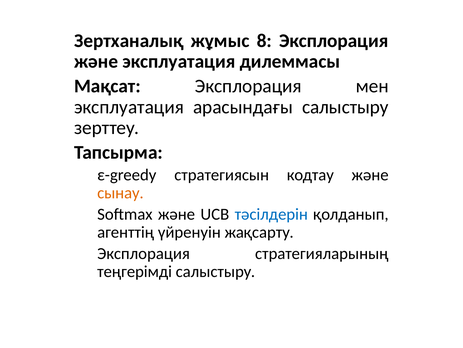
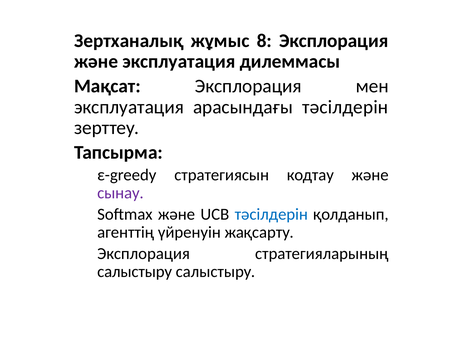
арасындағы салыстыру: салыстыру -> тәсілдерін (345, 107)
сынау colour: orange -> purple (120, 193)
теңгерімді: теңгерімді -> салыстыру (135, 271)
